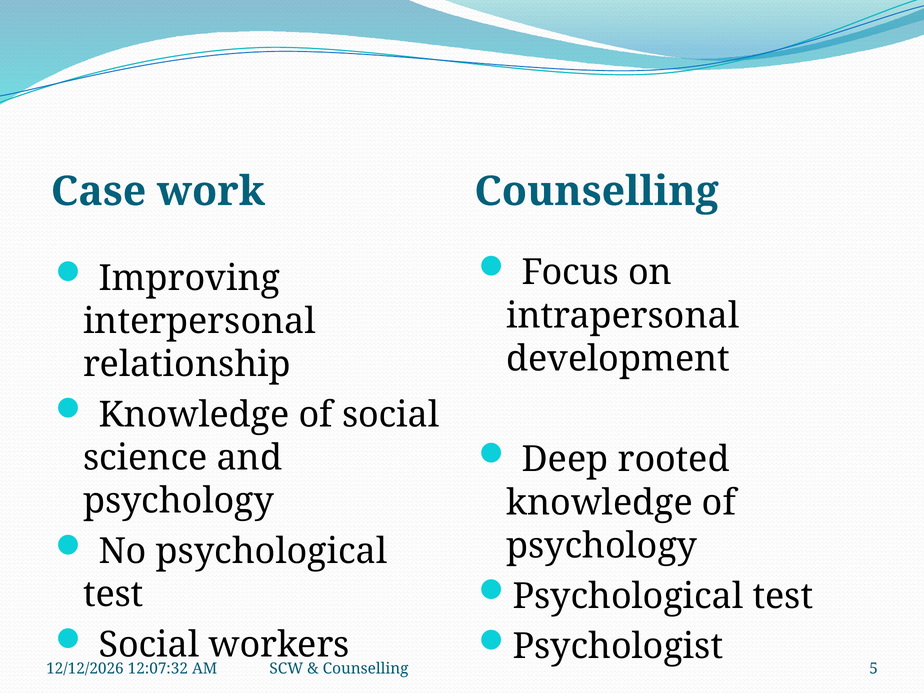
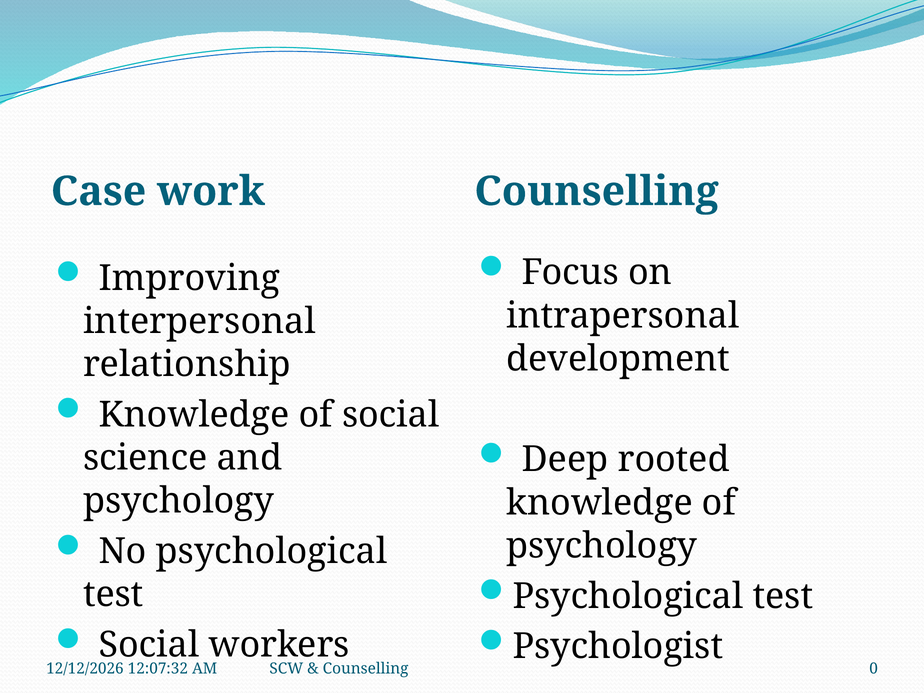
5: 5 -> 0 (874, 669)
